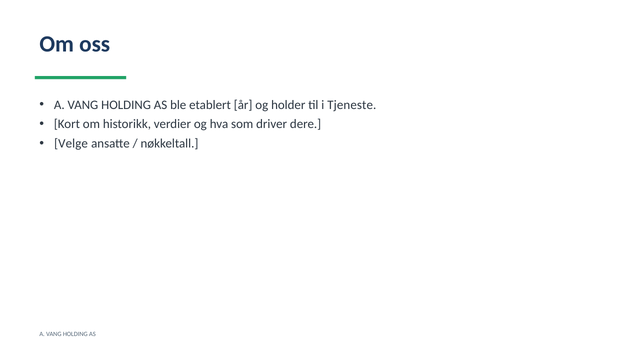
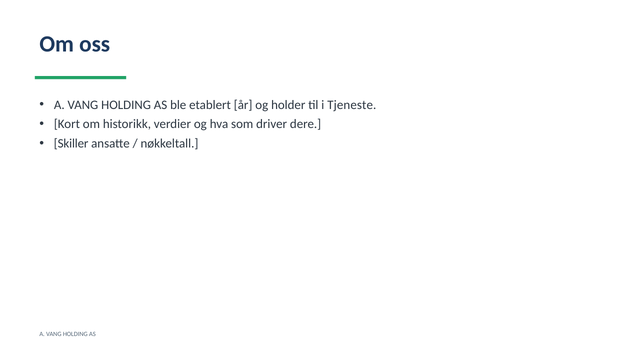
Velge: Velge -> Skiller (71, 144)
